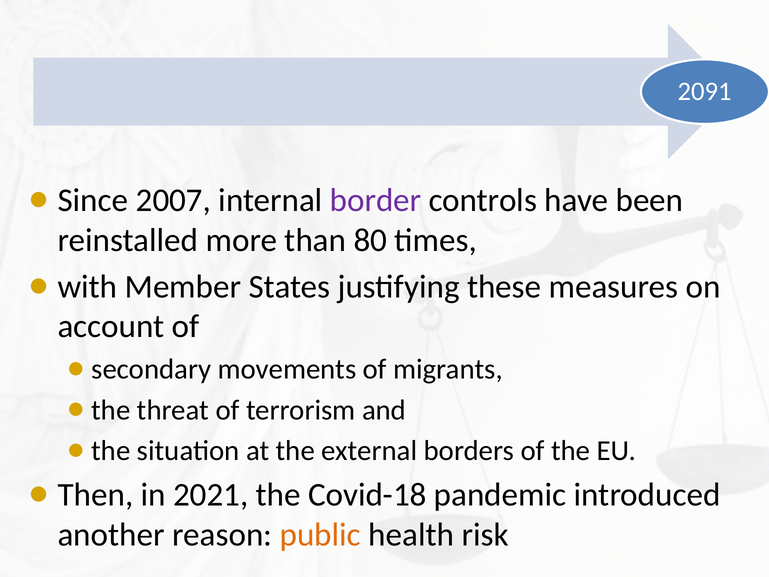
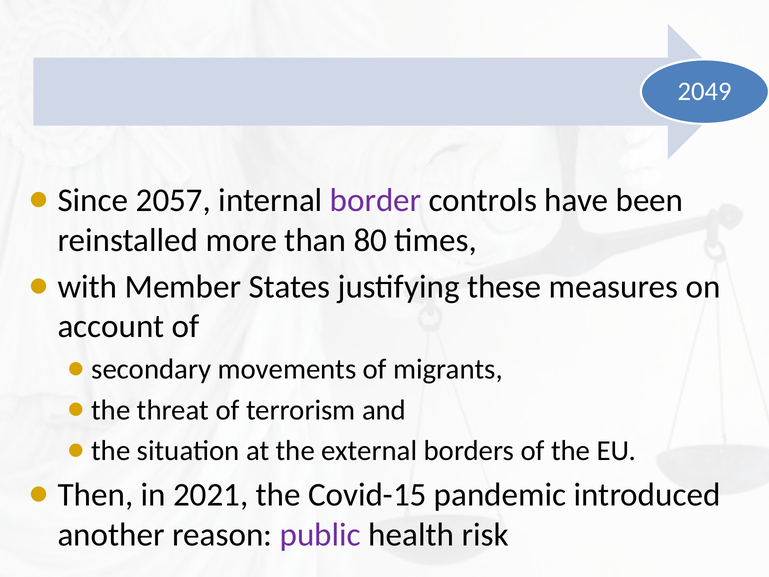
2091: 2091 -> 2049 (705, 91)
2007: 2007 -> 2057 (173, 200)
Covid-18: Covid-18 -> Covid-15 (367, 495)
public colour: orange -> purple (320, 535)
